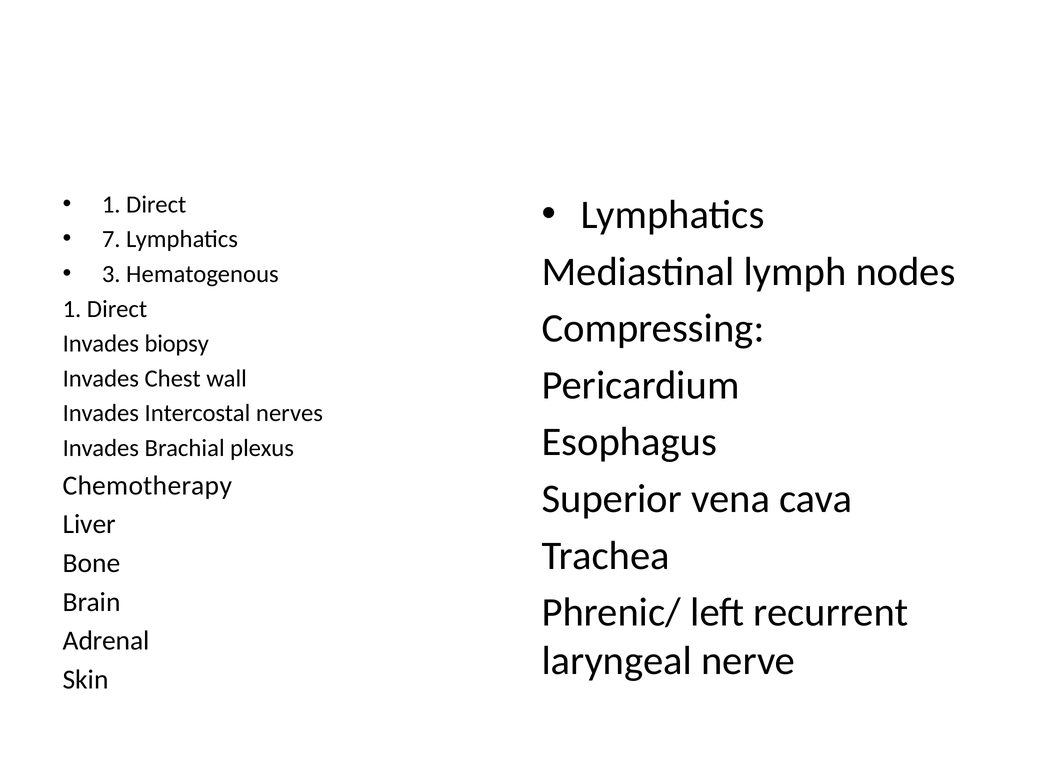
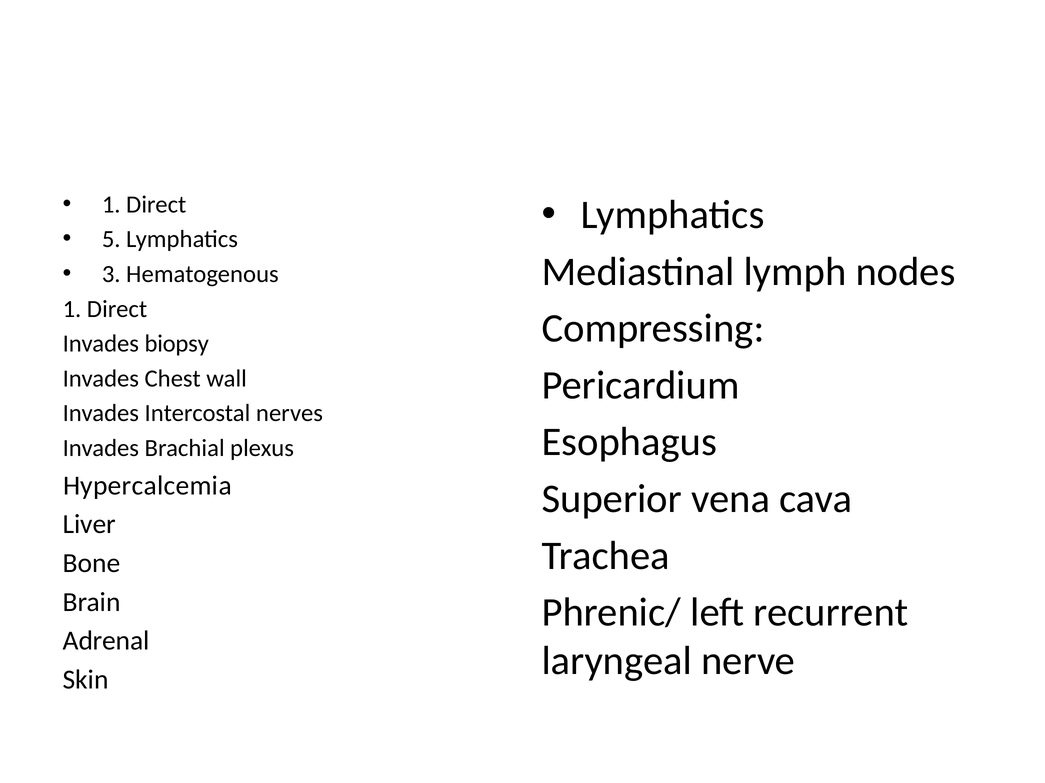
7: 7 -> 5 (111, 239)
Chemotherapy: Chemotherapy -> Hypercalcemia (147, 486)
